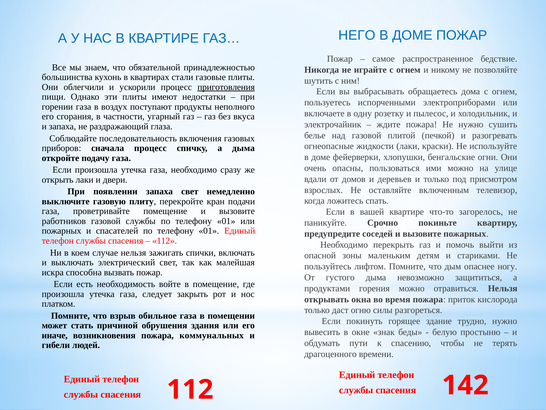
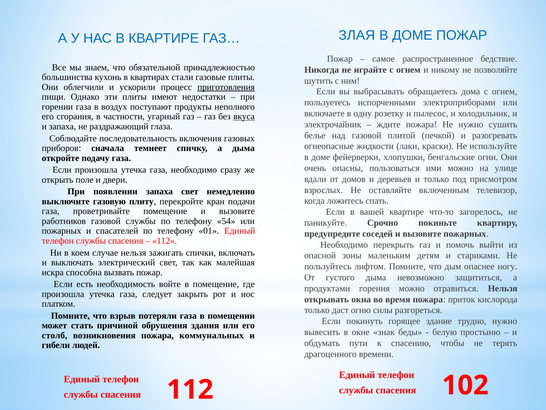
НЕГО: НЕГО -> ЗЛАЯ (357, 35)
вкуса underline: none -> present (244, 116)
сначала процесс: процесс -> темнеет (150, 148)
открыть лаки: лаки -> поле (85, 180)
службы по телефону 01: 01 -> 54 (226, 221)
обильное: обильное -> потеряли (158, 315)
иначе: иначе -> столб (55, 335)
142: 142 -> 102 (465, 385)
